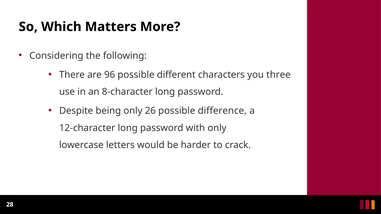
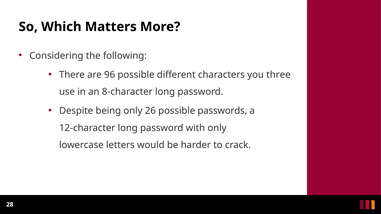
difference: difference -> passwords (222, 111)
